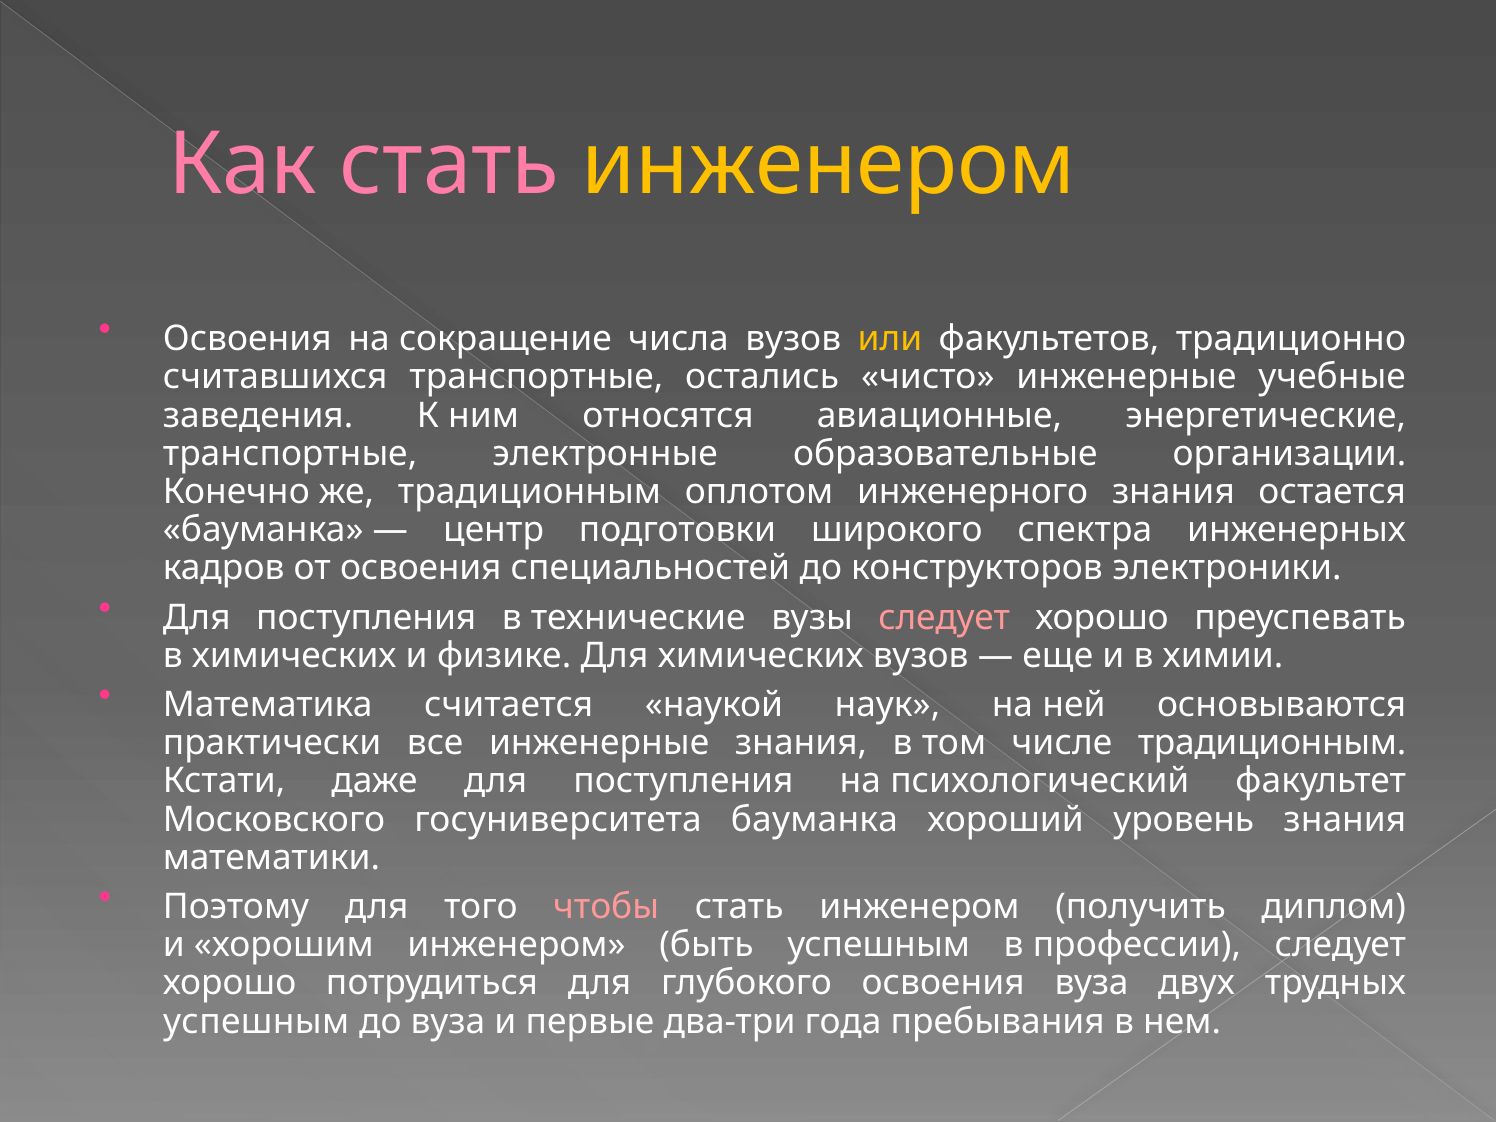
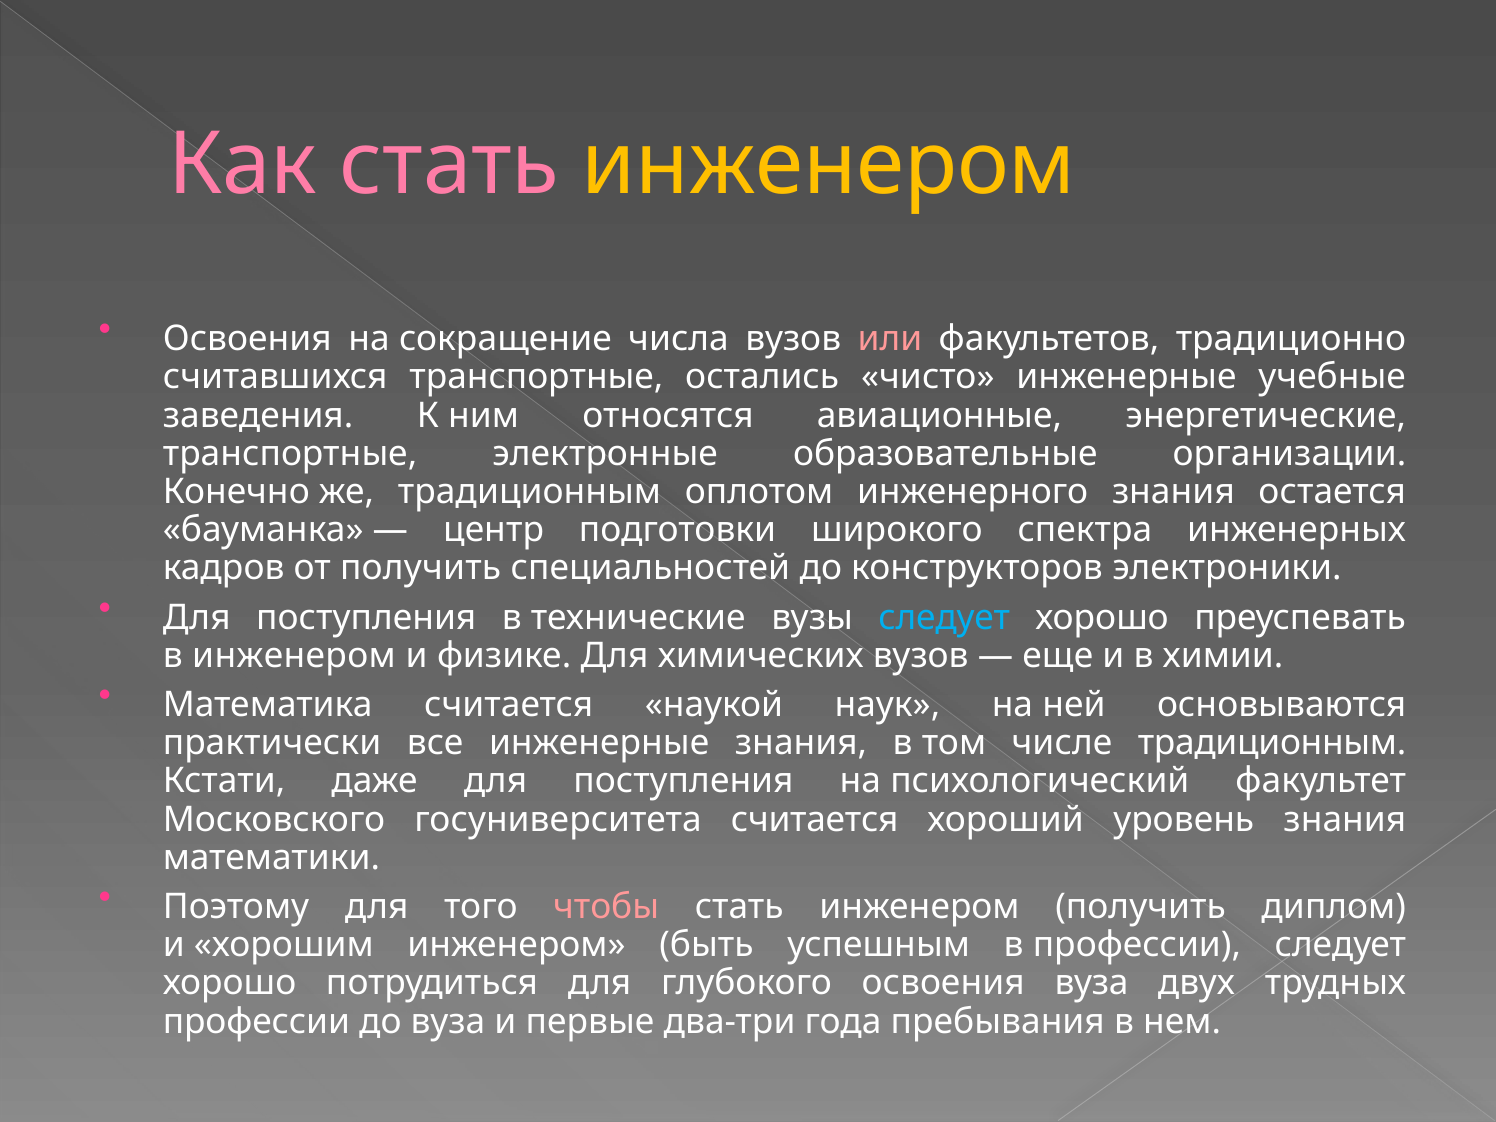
или colour: yellow -> pink (890, 339)
от освоения: освоения -> получить (421, 568)
следует colour: pink -> light blue (944, 617)
в химических: химических -> инженером (294, 656)
госуниверситета бауманка: бауманка -> считается (815, 819)
успешным: успешным -> профессии (256, 1021)
